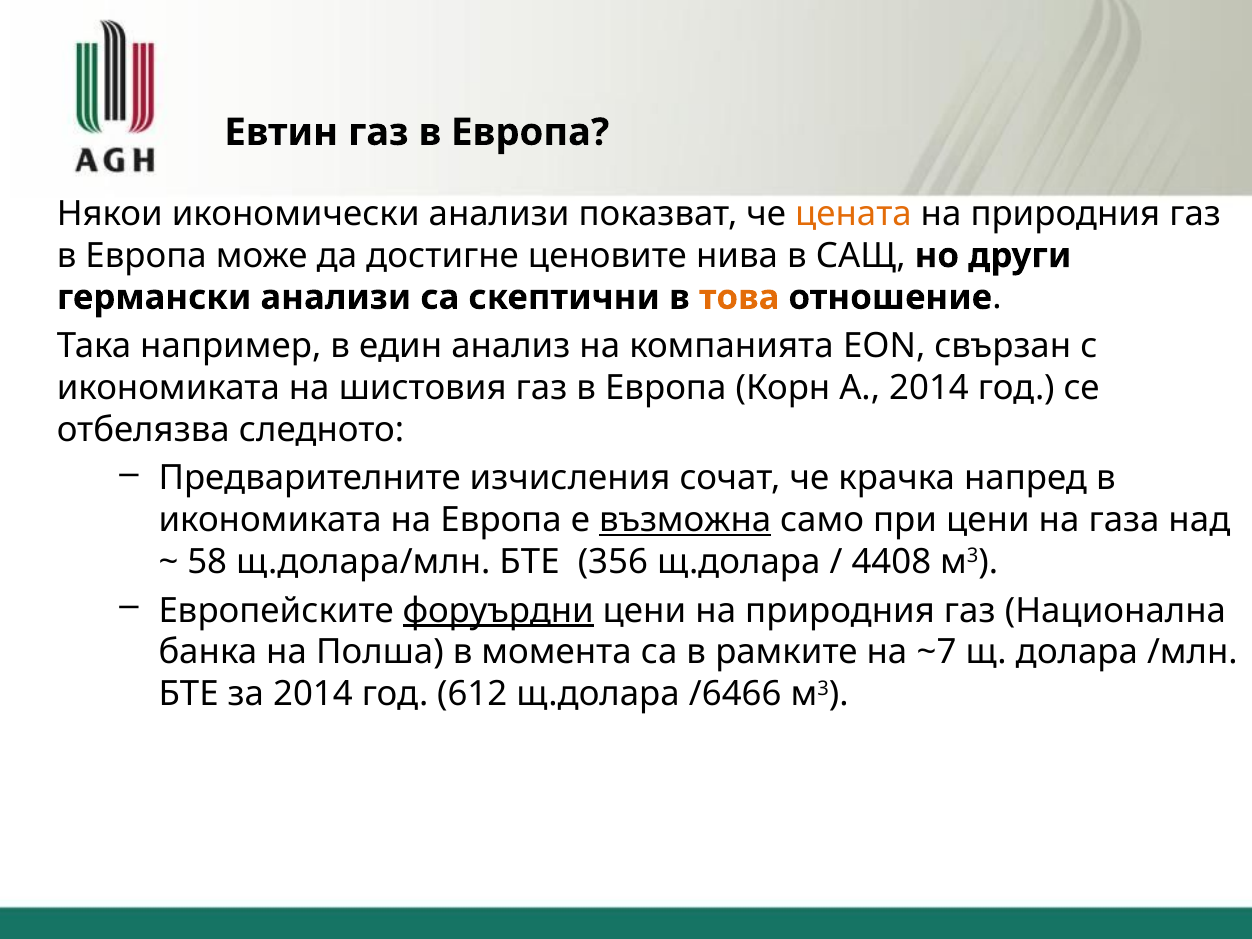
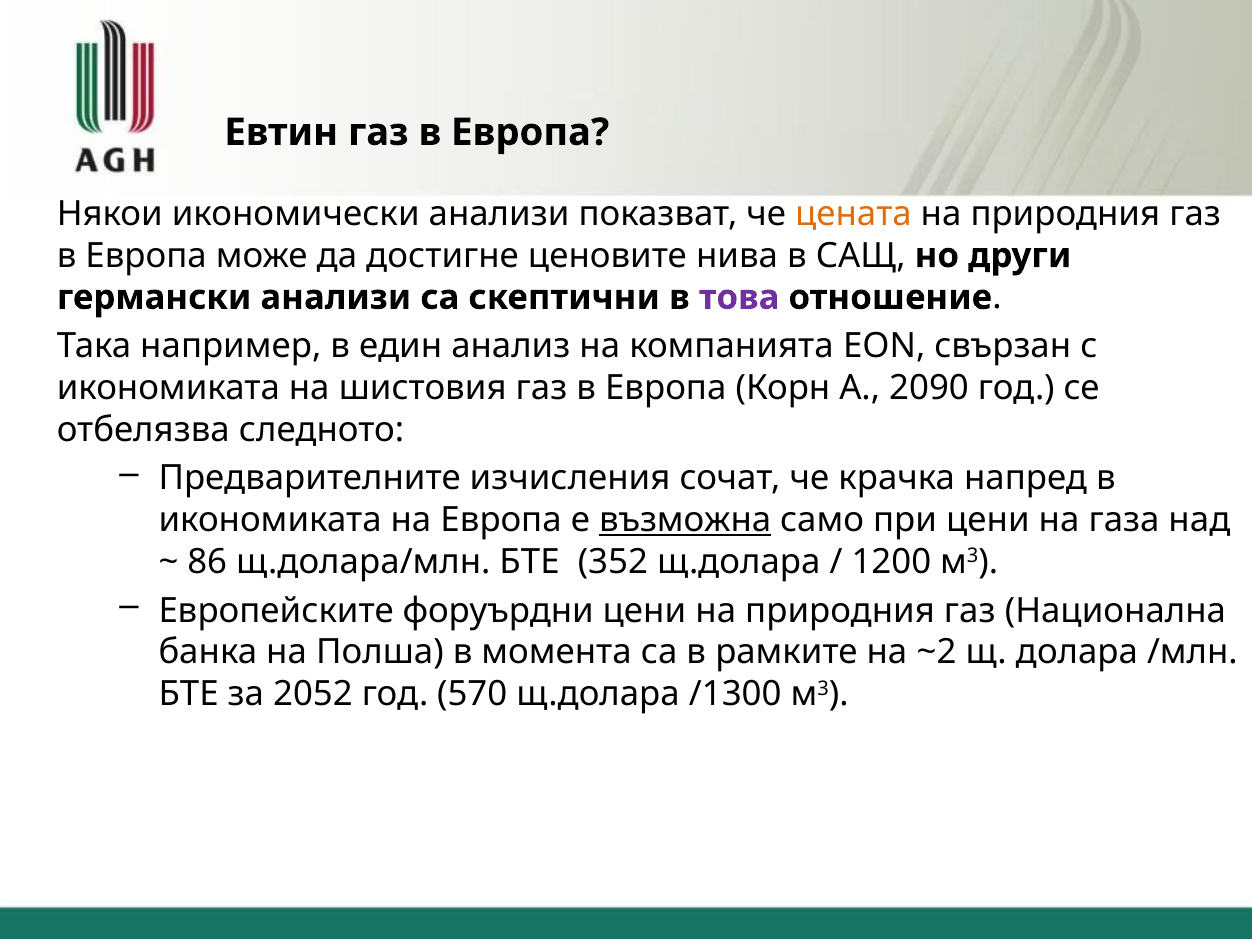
това colour: orange -> purple (739, 297)
A 2014: 2014 -> 2090 (929, 388)
58: 58 -> 86 (207, 562)
356: 356 -> 352 (613, 562)
4408: 4408 -> 1200 (891, 562)
форуърдни underline: present -> none (498, 611)
~7: ~7 -> ~2 (937, 652)
за 2014: 2014 -> 2052 (313, 694)
612: 612 -> 570 (472, 694)
/6466: /6466 -> /1300 (735, 694)
